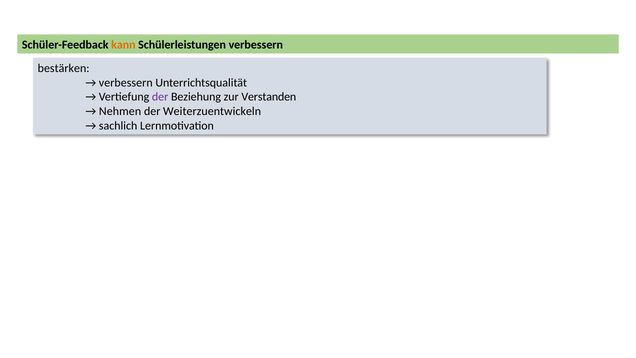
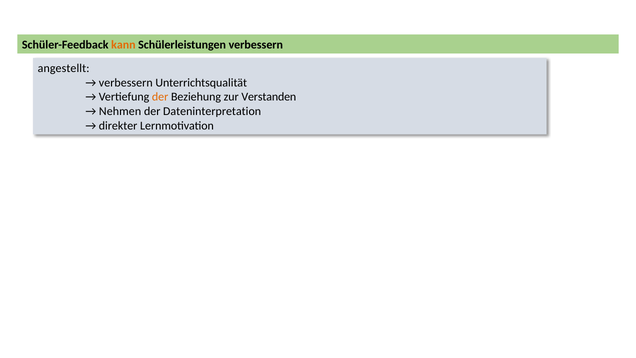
bestärken: bestärken -> angestellt (64, 68)
der colour: purple -> orange (160, 97)
Weiterzuentwickeln: Weiterzuentwickeln -> Dateninterpretation (212, 111)
sachlich: sachlich -> direkter (118, 126)
